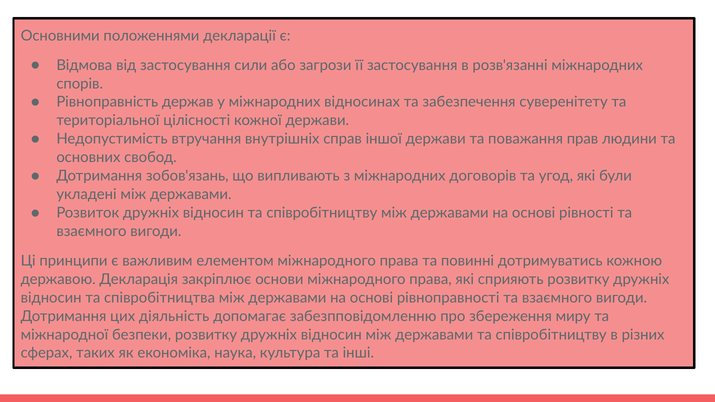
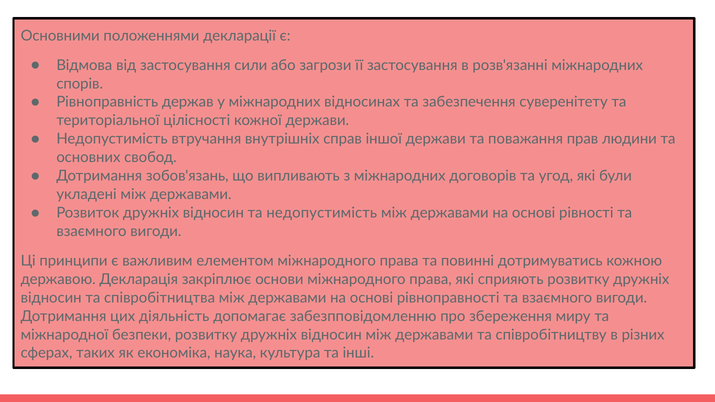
відносин та співробітництву: співробітництву -> недопустимість (322, 213)
